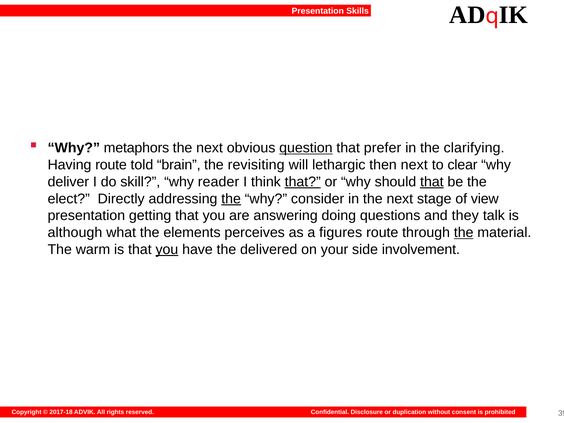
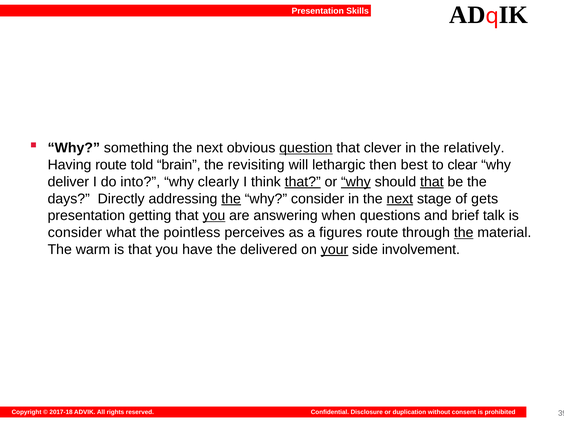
metaphors: metaphors -> something (136, 148)
prefer: prefer -> clever (383, 148)
clarifying: clarifying -> relatively (474, 148)
then next: next -> best (414, 165)
skill: skill -> into (140, 182)
reader: reader -> clearly (219, 182)
why underline: none -> present (356, 182)
elect: elect -> days (69, 199)
next underline: none -> present (400, 199)
view: view -> gets (485, 199)
you underline: none -> present (214, 216)
doing: doing -> when (339, 216)
they: they -> brief (465, 216)
although: although -> consider (75, 233)
elements: elements -> pointless (192, 233)
you underline: present -> none (167, 250)
your underline: none -> present (335, 250)
